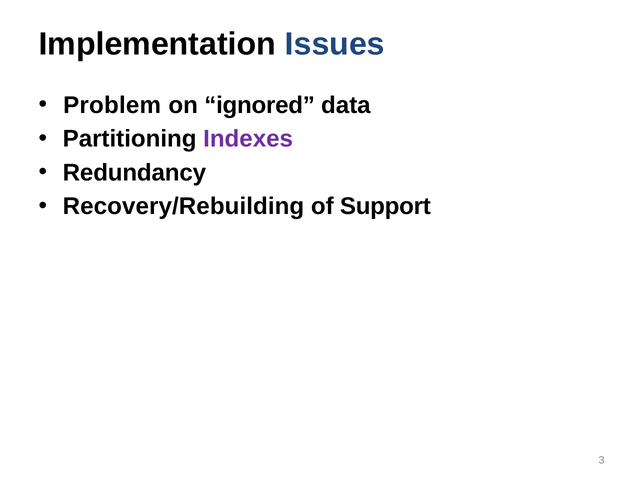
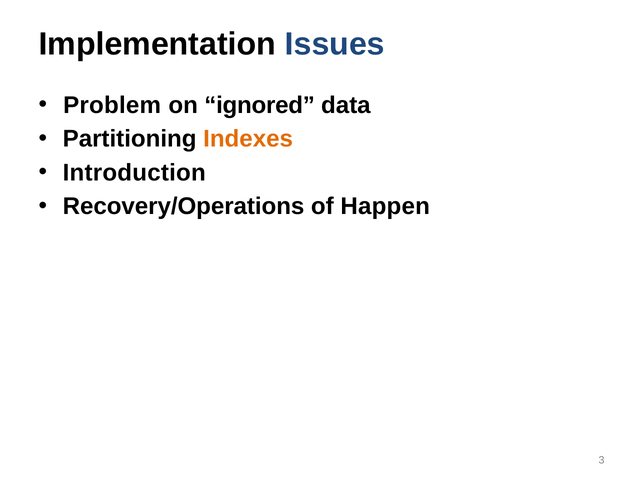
Indexes colour: purple -> orange (248, 139)
Redundancy: Redundancy -> Introduction (134, 173)
Recovery/Rebuilding: Recovery/Rebuilding -> Recovery/Operations (184, 207)
Support: Support -> Happen (385, 207)
